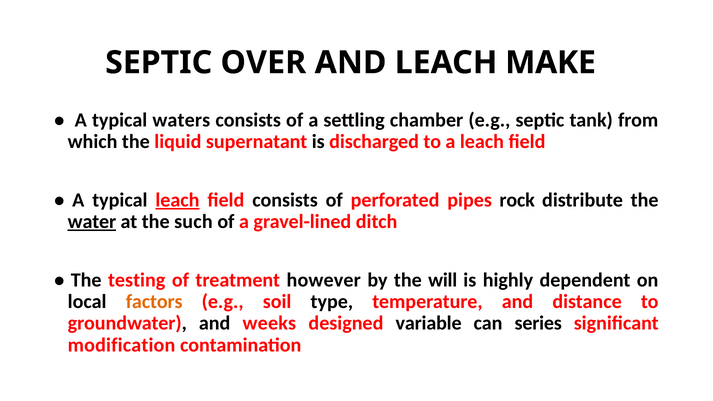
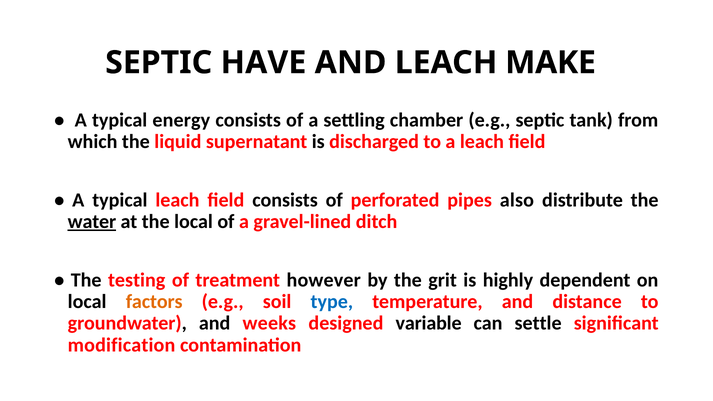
OVER: OVER -> HAVE (263, 63)
waters: waters -> energy (181, 120)
leach underline: present -> none (177, 200)
rock: rock -> also (517, 200)
the such: such -> local (194, 222)
will: will -> grit (443, 280)
type colour: black -> blue (332, 302)
series: series -> settle (538, 323)
